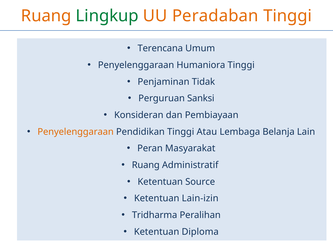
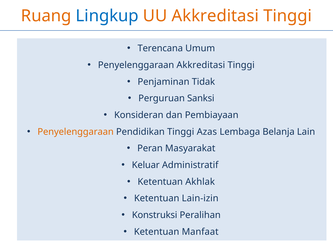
Lingkup colour: green -> blue (107, 16)
UU Peradaban: Peradaban -> Akkreditasi (215, 16)
Penyelenggaraan Humaniora: Humaniora -> Akkreditasi (201, 65)
Atau: Atau -> Azas (207, 132)
Ruang: Ruang -> Keluar (146, 165)
Source: Source -> Akhlak (200, 182)
Tridharma: Tridharma -> Konstruksi (155, 215)
Diploma: Diploma -> Manfaat (200, 232)
